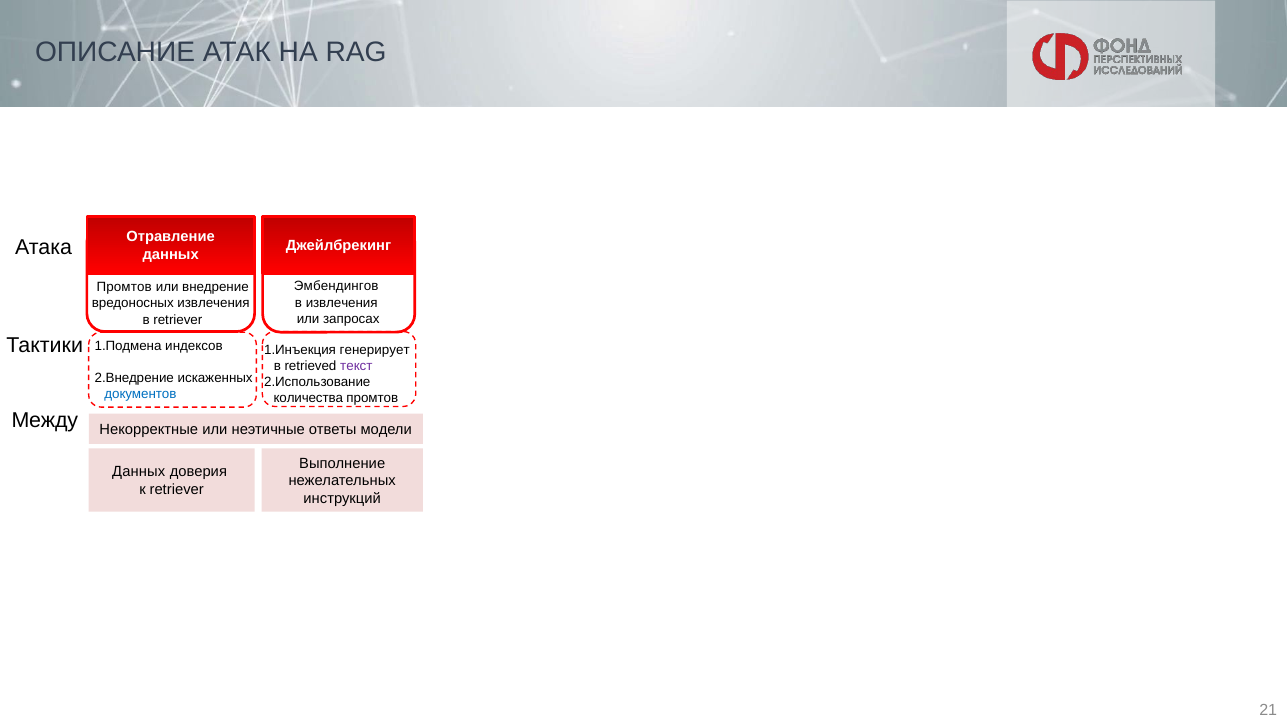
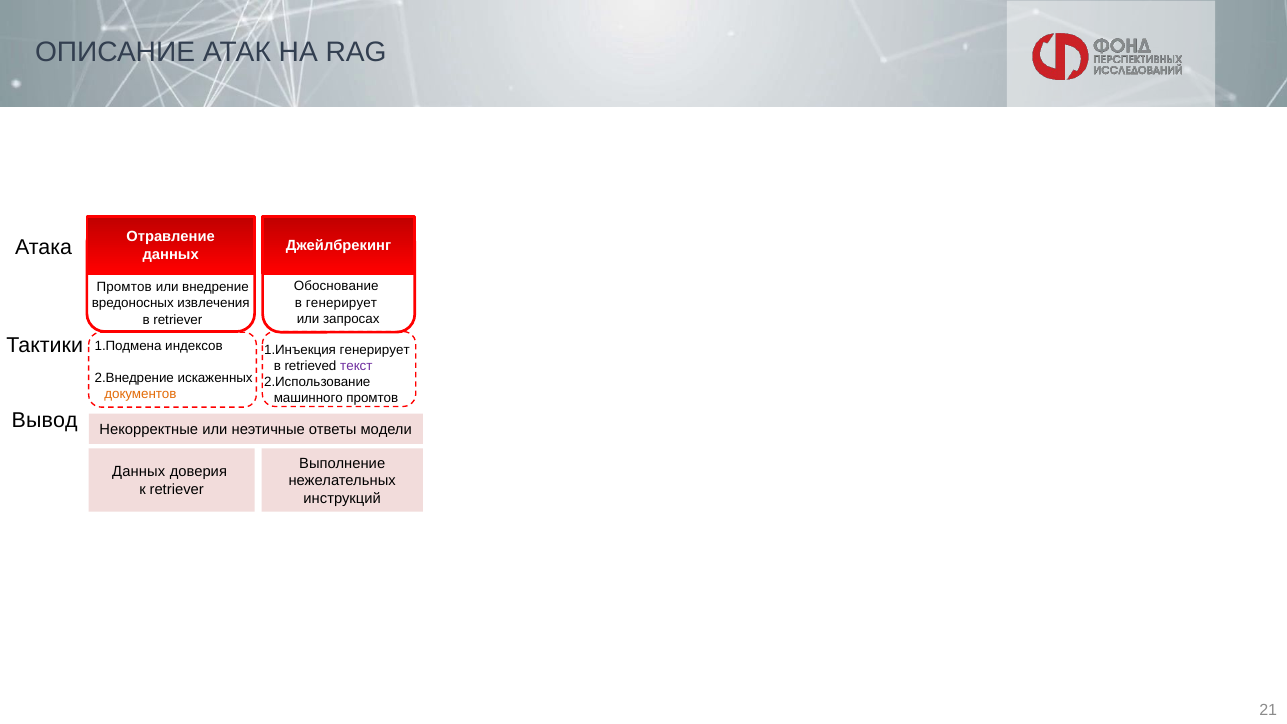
Эмбендингов: Эмбендингов -> Обоснование (336, 286)
в извлечения: извлечения -> генерирует (342, 303)
документов colour: blue -> orange (140, 394)
количества: количества -> машинного (308, 398)
Между: Между -> Вывод (45, 421)
